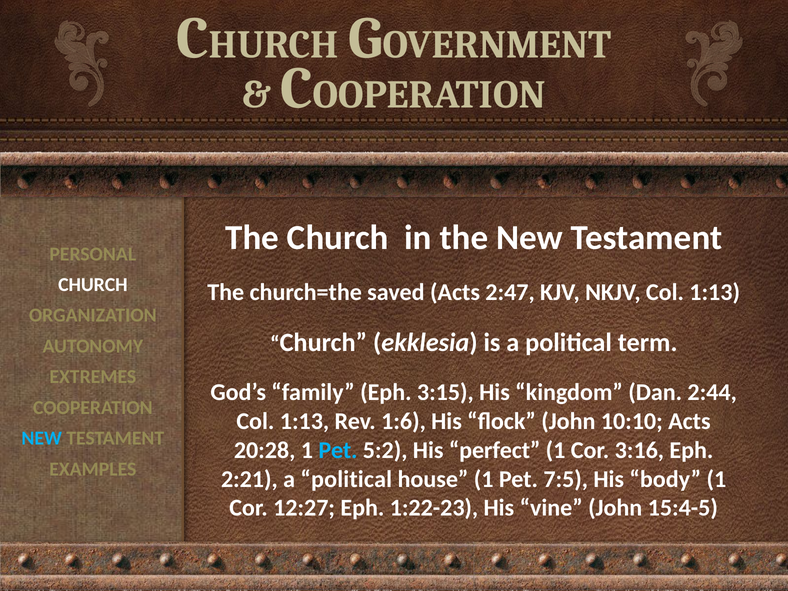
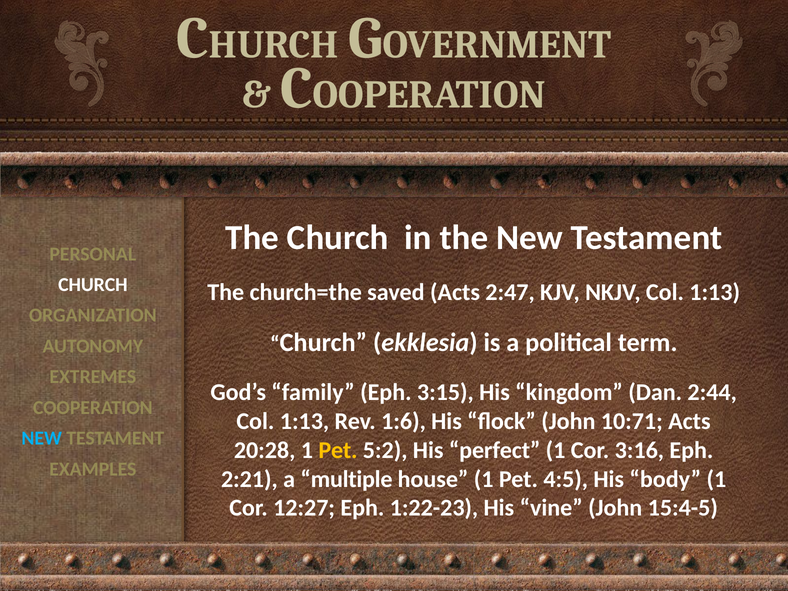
10:10: 10:10 -> 10:71 (632, 421)
Pet colour: light blue -> yellow (338, 450)
2:21 a political: political -> multiple (346, 479)
7:5: 7:5 -> 4:5 (566, 479)
